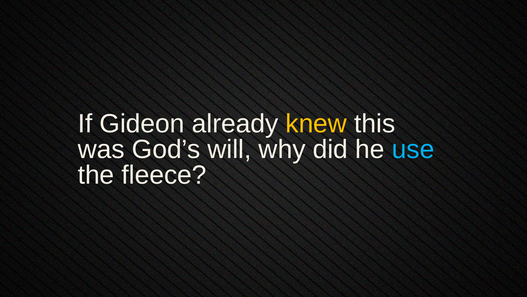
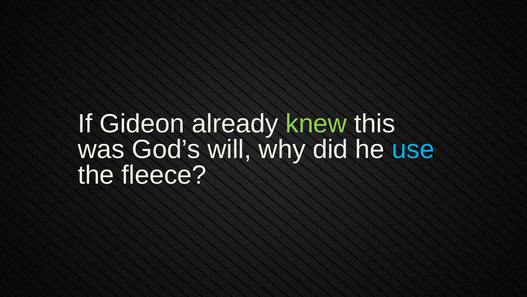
knew colour: yellow -> light green (316, 124)
